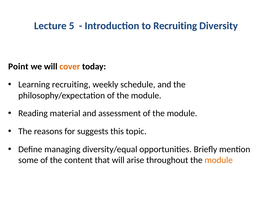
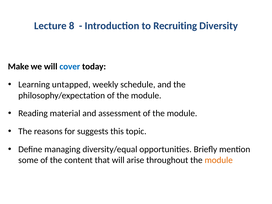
5: 5 -> 8 (72, 26)
Point: Point -> Make (18, 67)
cover colour: orange -> blue (70, 67)
Learning recruiting: recruiting -> untapped (71, 85)
